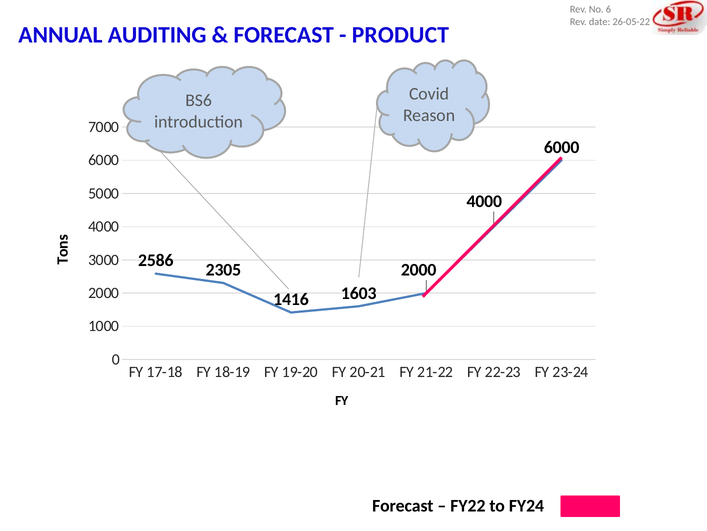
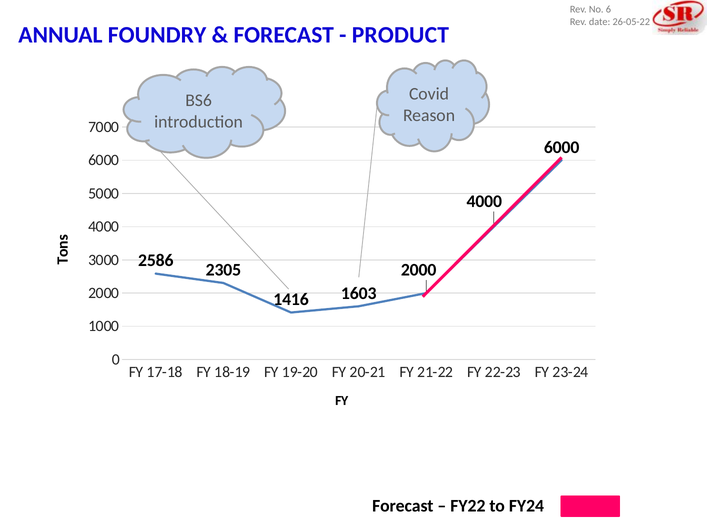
AUDITING: AUDITING -> FOUNDRY (157, 35)
